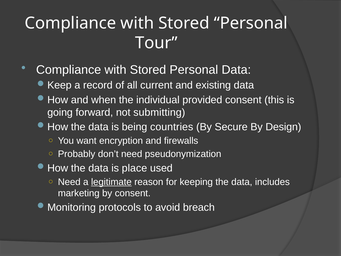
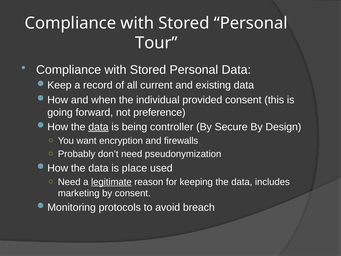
submitting: submitting -> preference (159, 112)
data underline: none -> present (98, 127)
countries: countries -> controller (172, 127)
